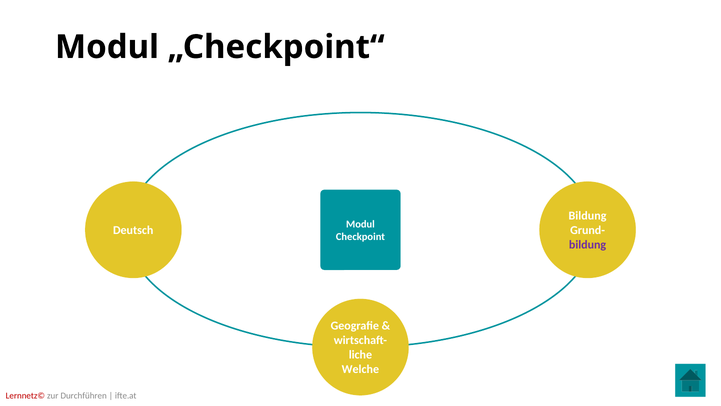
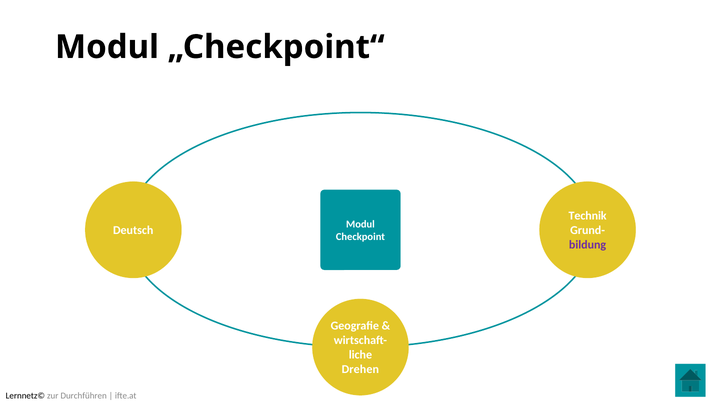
Bildung: Bildung -> Technik (588, 216)
Welche: Welche -> Drehen (360, 369)
Lernnetz© colour: red -> black (25, 395)
